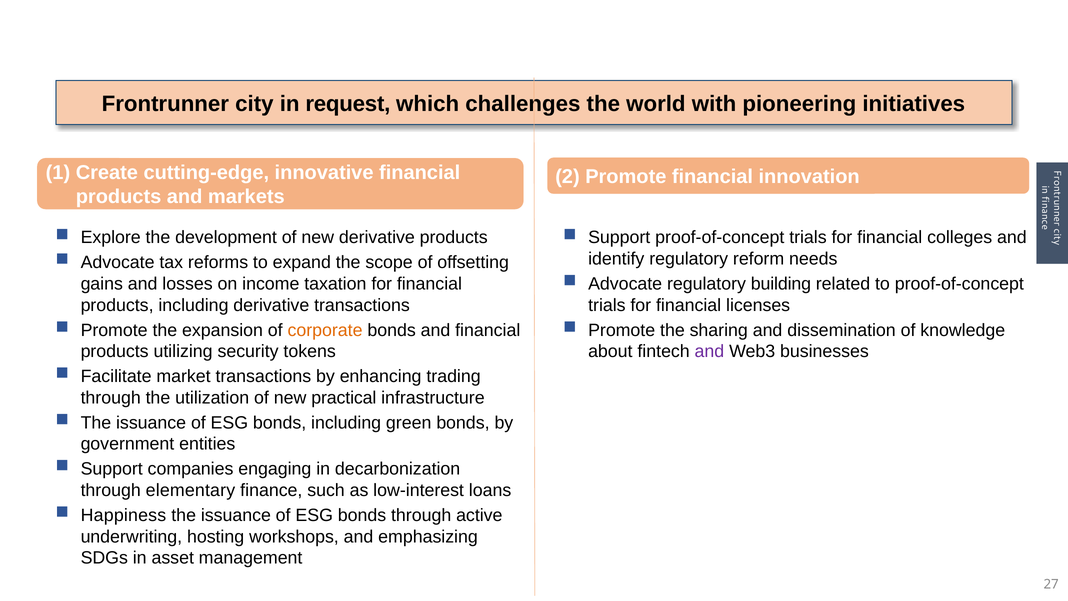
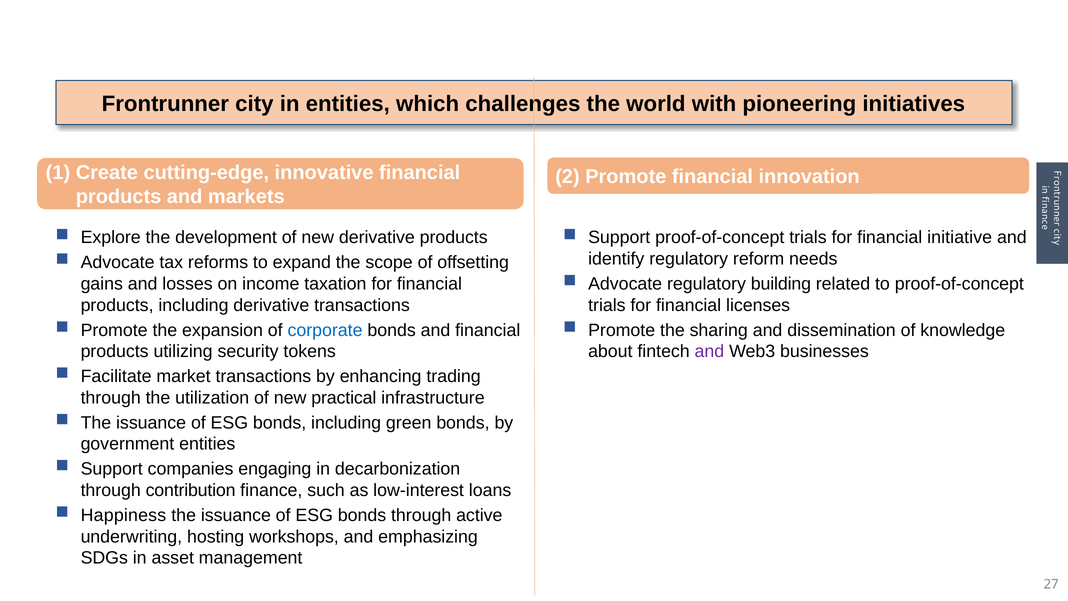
in request: request -> entities (348, 104)
colleges: colleges -> initiative (960, 238)
corporate colour: orange -> blue (325, 330)
elementary: elementary -> contribution (191, 490)
